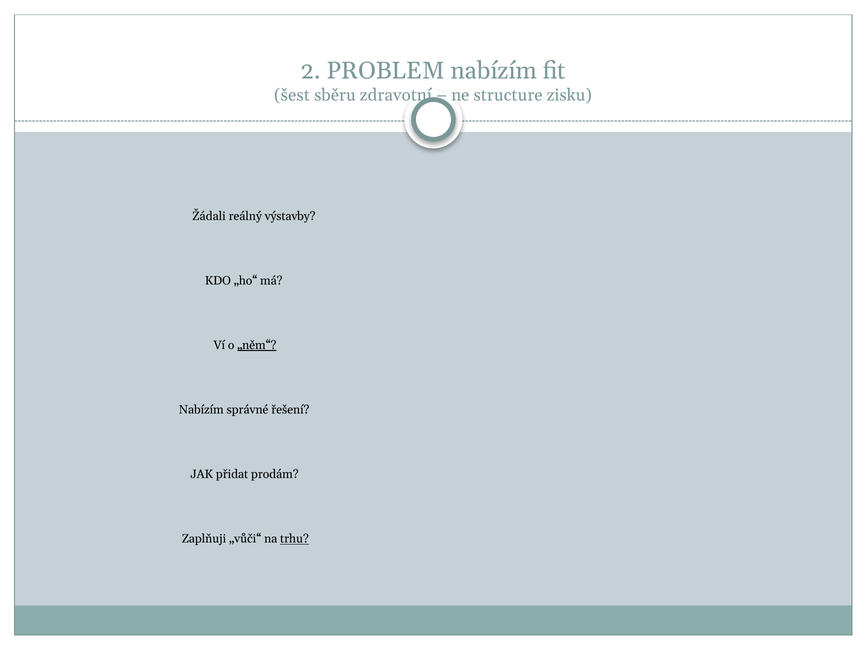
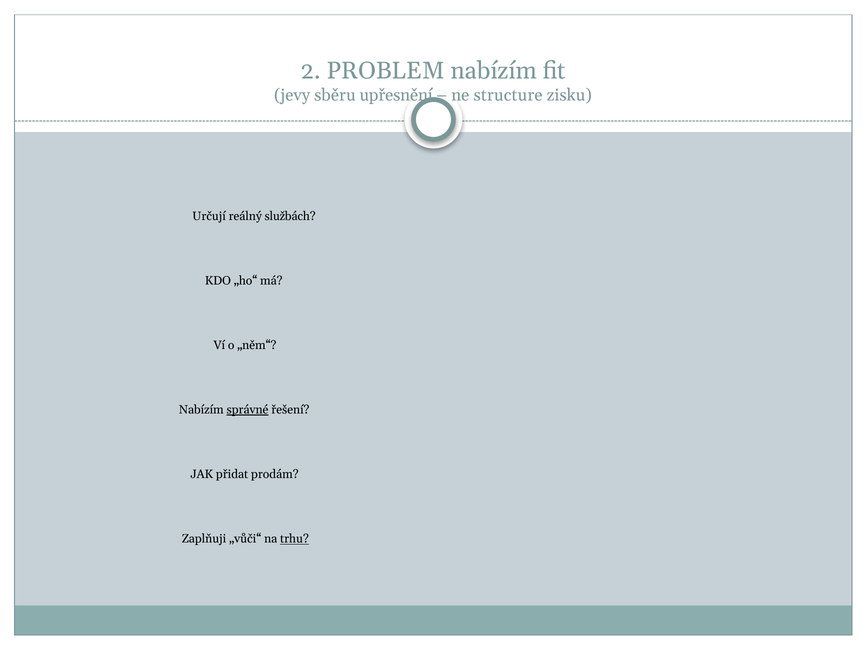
šest: šest -> jevy (292, 95)
zdravotní: zdravotní -> upřesnění (396, 95)
Žádali: Žádali -> Určují (209, 216)
výstavby: výstavby -> službách (290, 216)
„něm“ underline: present -> none (257, 345)
správné underline: none -> present (247, 410)
